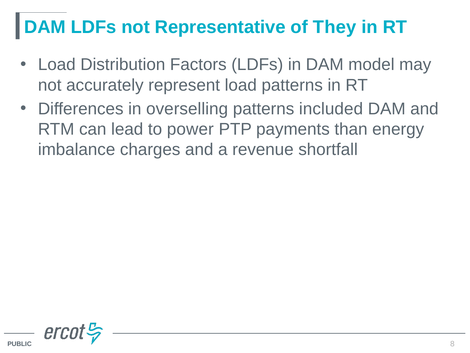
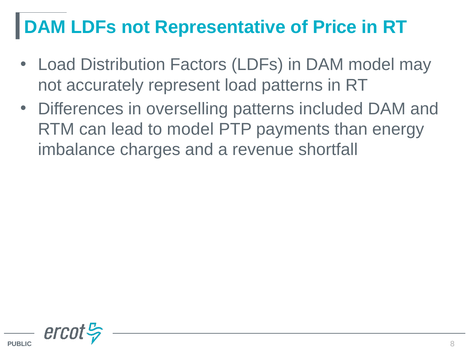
They: They -> Price (335, 27)
to power: power -> model (190, 129)
